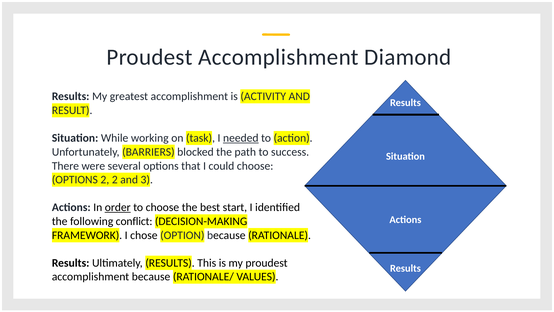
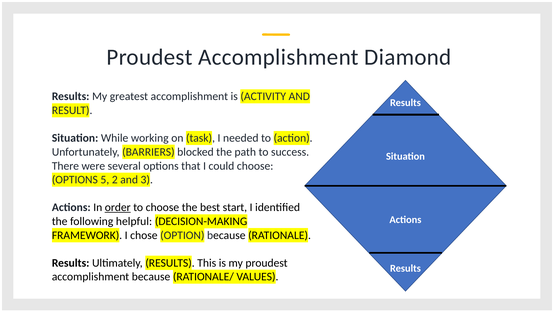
needed underline: present -> none (241, 138)
OPTIONS 2: 2 -> 5 (105, 180)
conflict: conflict -> helpful (134, 221)
